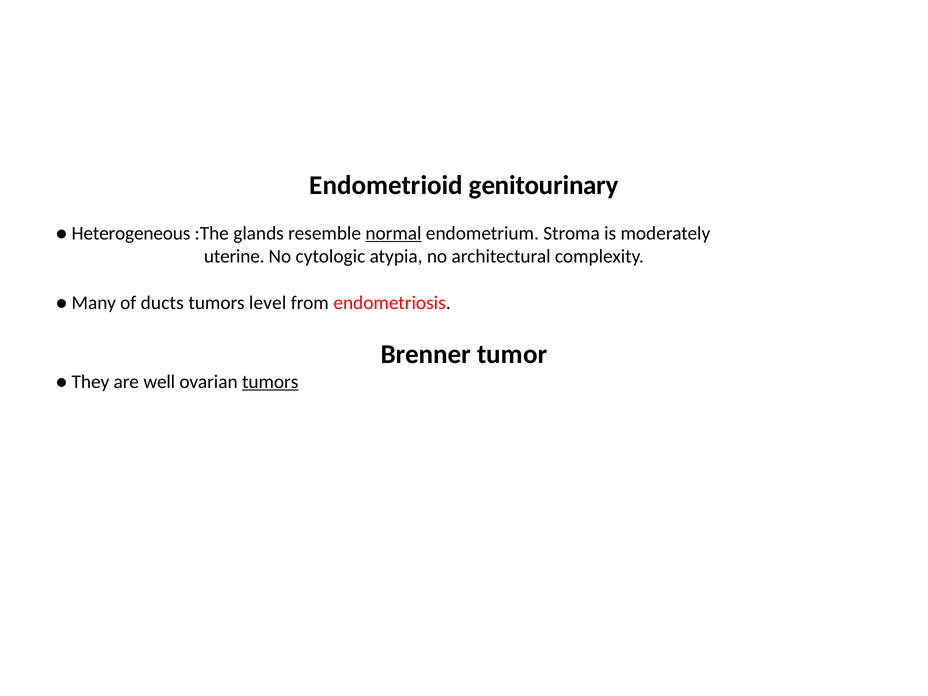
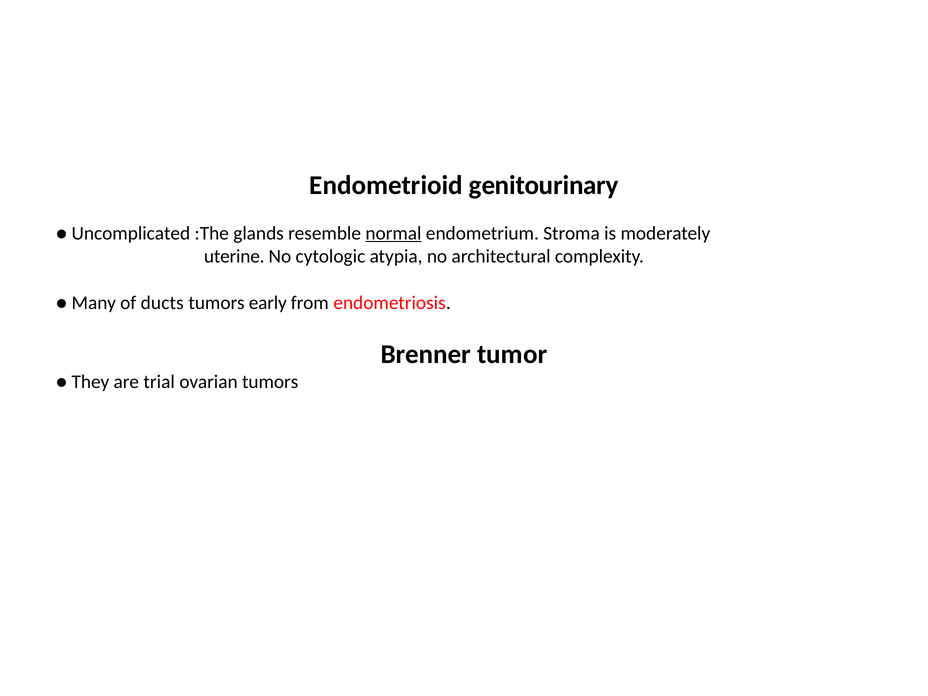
Heterogeneous: Heterogeneous -> Uncomplicated (131, 233)
level: level -> early (268, 303)
well: well -> trial (159, 382)
tumors underline: present -> none (270, 382)
